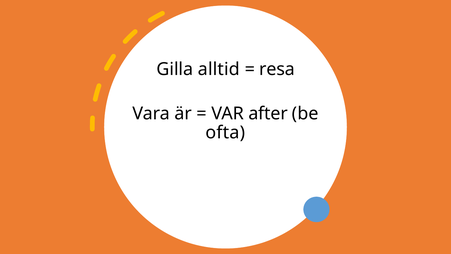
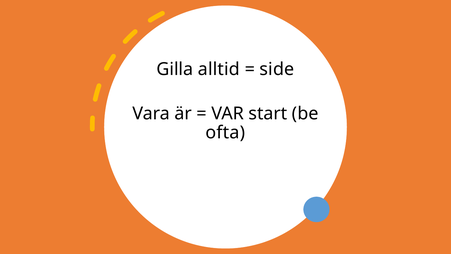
resa: resa -> side (277, 69)
after: after -> start (268, 113)
